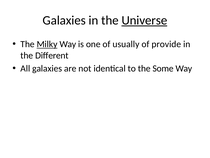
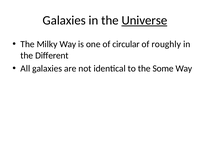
Milky underline: present -> none (47, 44)
usually: usually -> circular (126, 44)
provide: provide -> roughly (166, 44)
